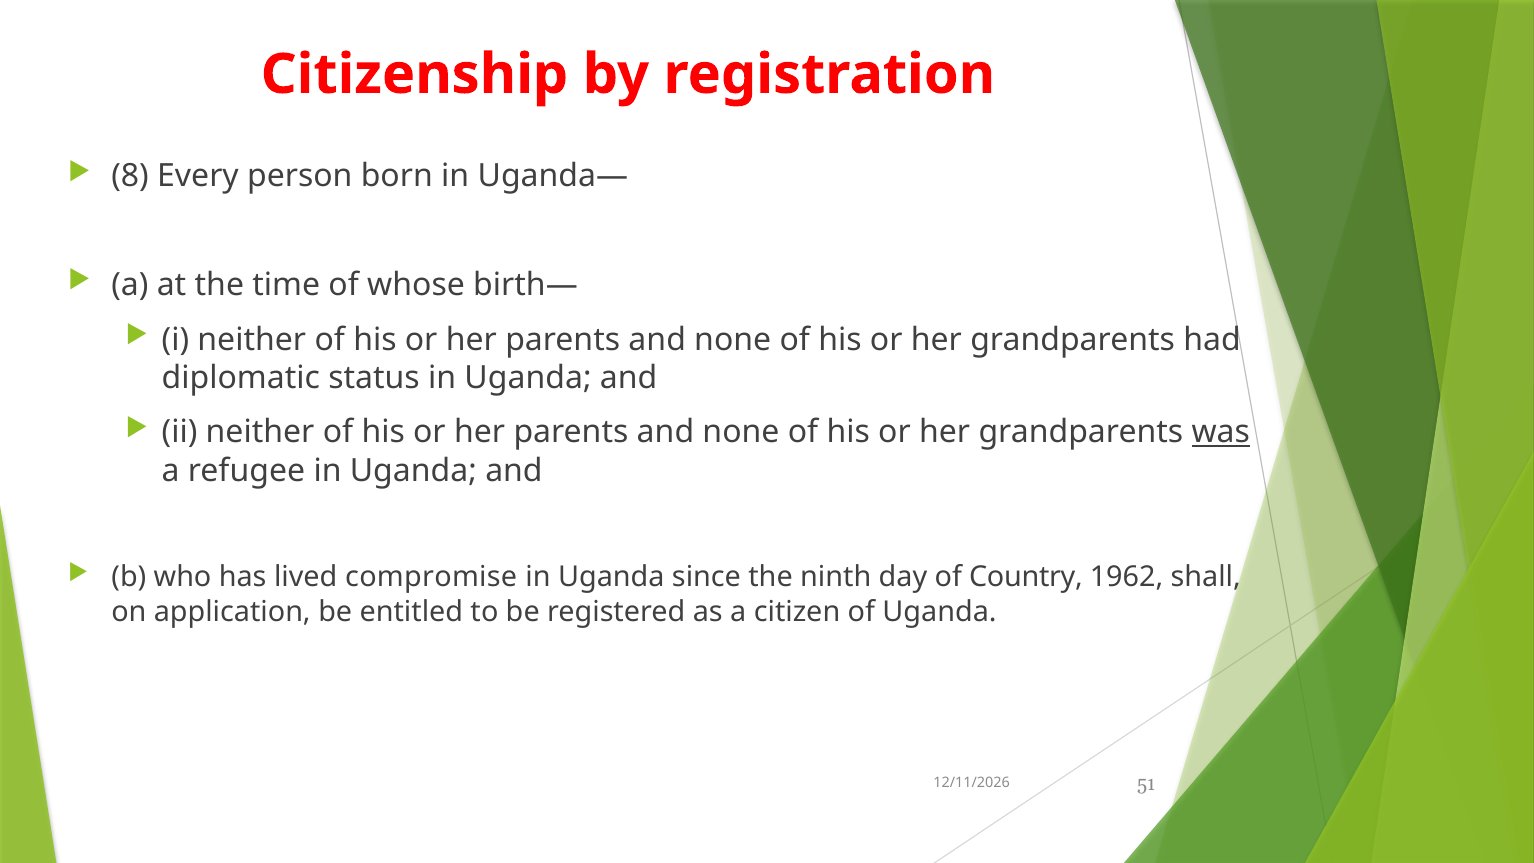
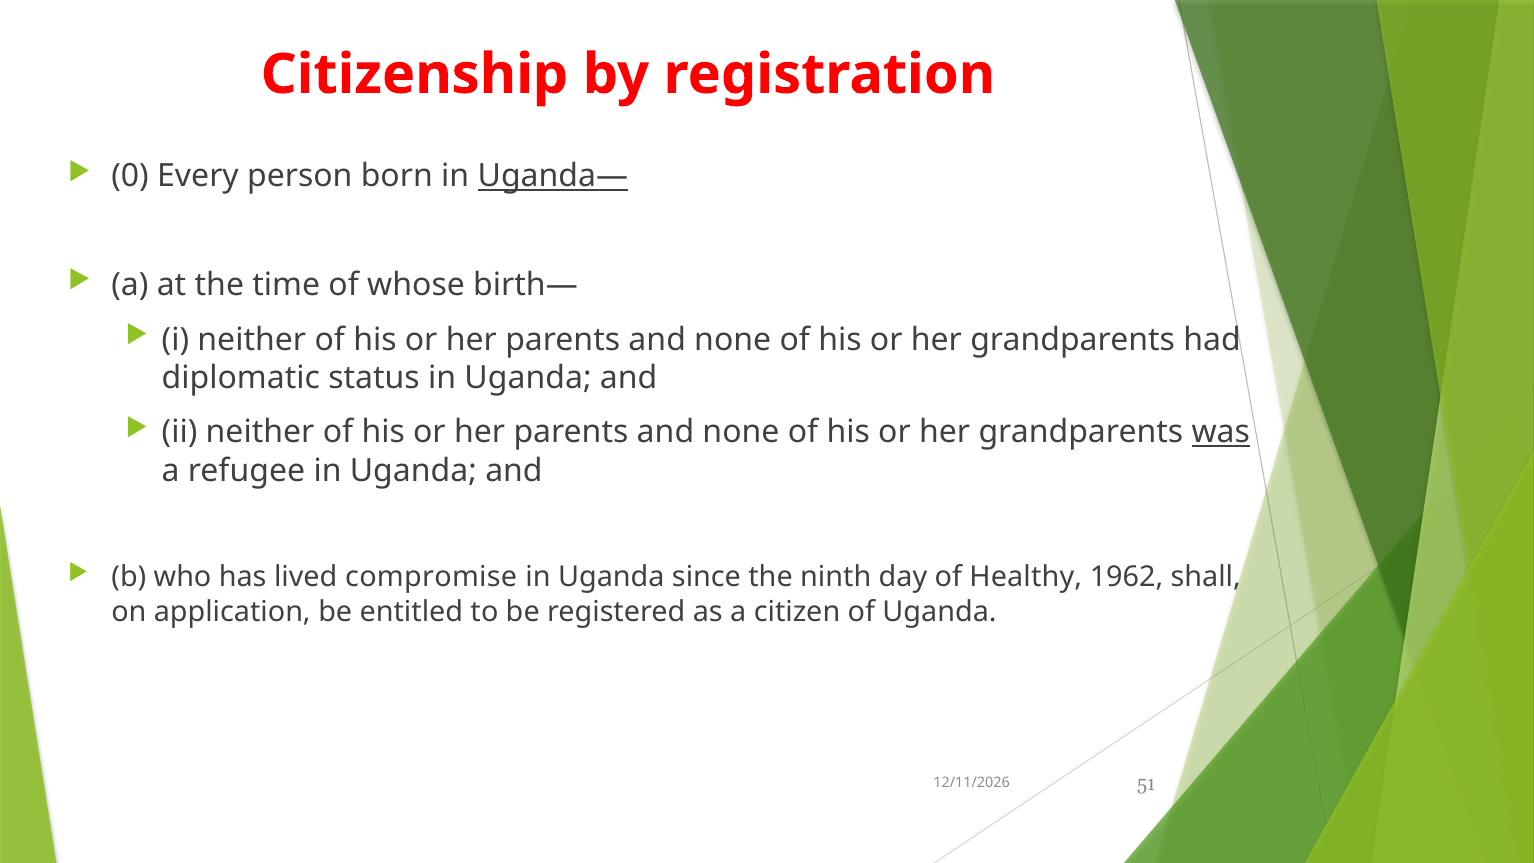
8: 8 -> 0 (130, 176)
Uganda— underline: none -> present (553, 176)
Country: Country -> Healthy (1026, 577)
